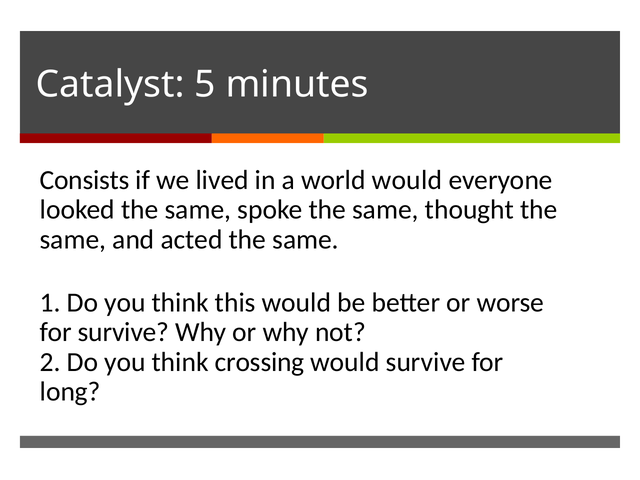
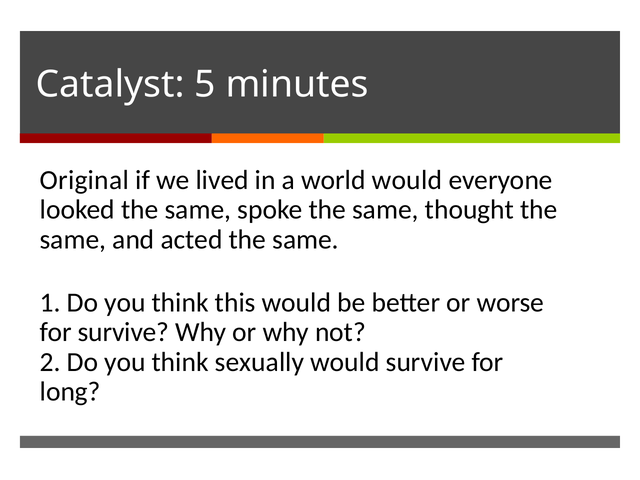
Consists: Consists -> Original (84, 180)
crossing: crossing -> sexually (260, 362)
